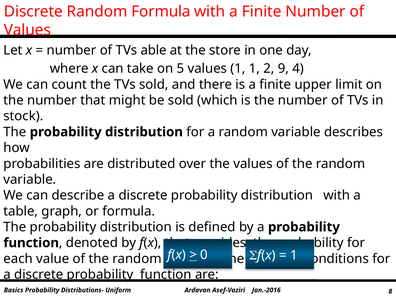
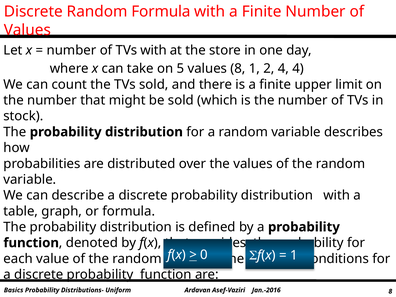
TVs able: able -> with (154, 50)
values 1: 1 -> 8 (238, 69)
2 9: 9 -> 4 (283, 69)
